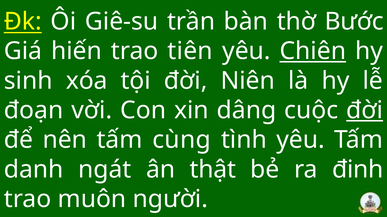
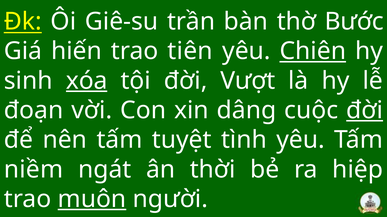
xóa underline: none -> present (87, 81)
Niên: Niên -> Vượt (248, 81)
cùng: cùng -> tuyệt (182, 140)
danh: danh -> niềm (34, 170)
thật: thật -> thời (213, 170)
đinh: đinh -> hiệp (358, 170)
muôn underline: none -> present (92, 200)
